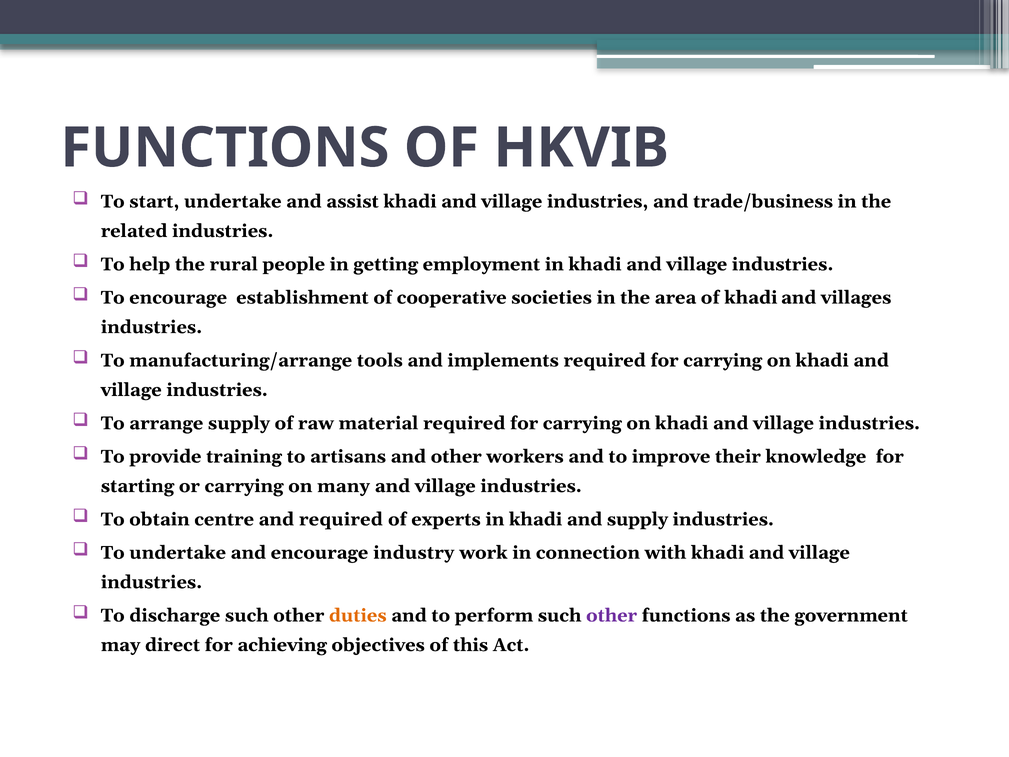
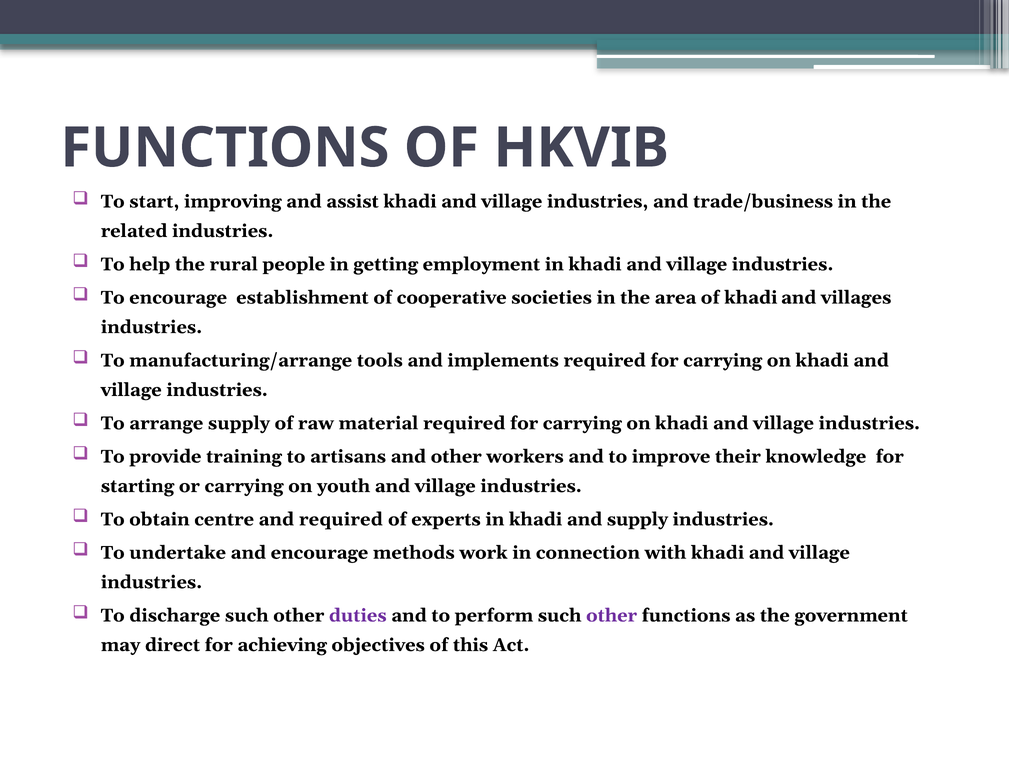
start undertake: undertake -> improving (233, 201)
many: many -> youth (344, 486)
industry: industry -> methods (414, 552)
duties colour: orange -> purple (358, 615)
